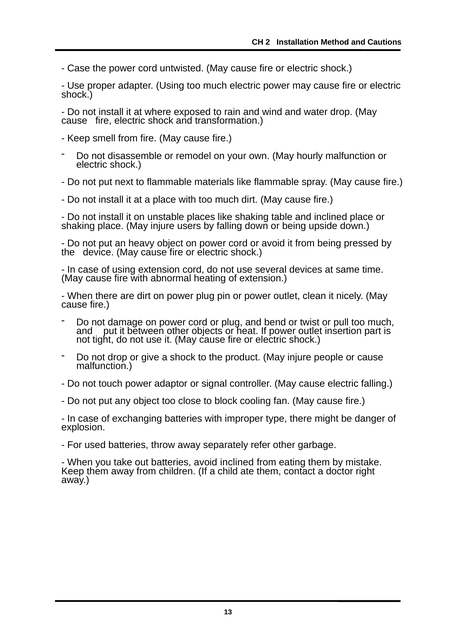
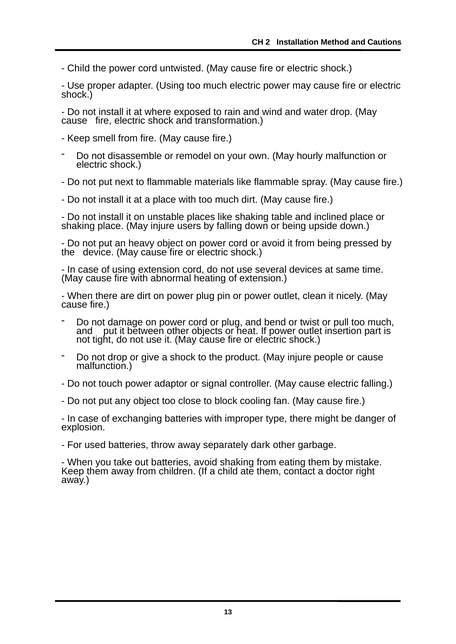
Case: Case -> Child (79, 68)
refer: refer -> dark (260, 445)
avoid inclined: inclined -> shaking (237, 462)
